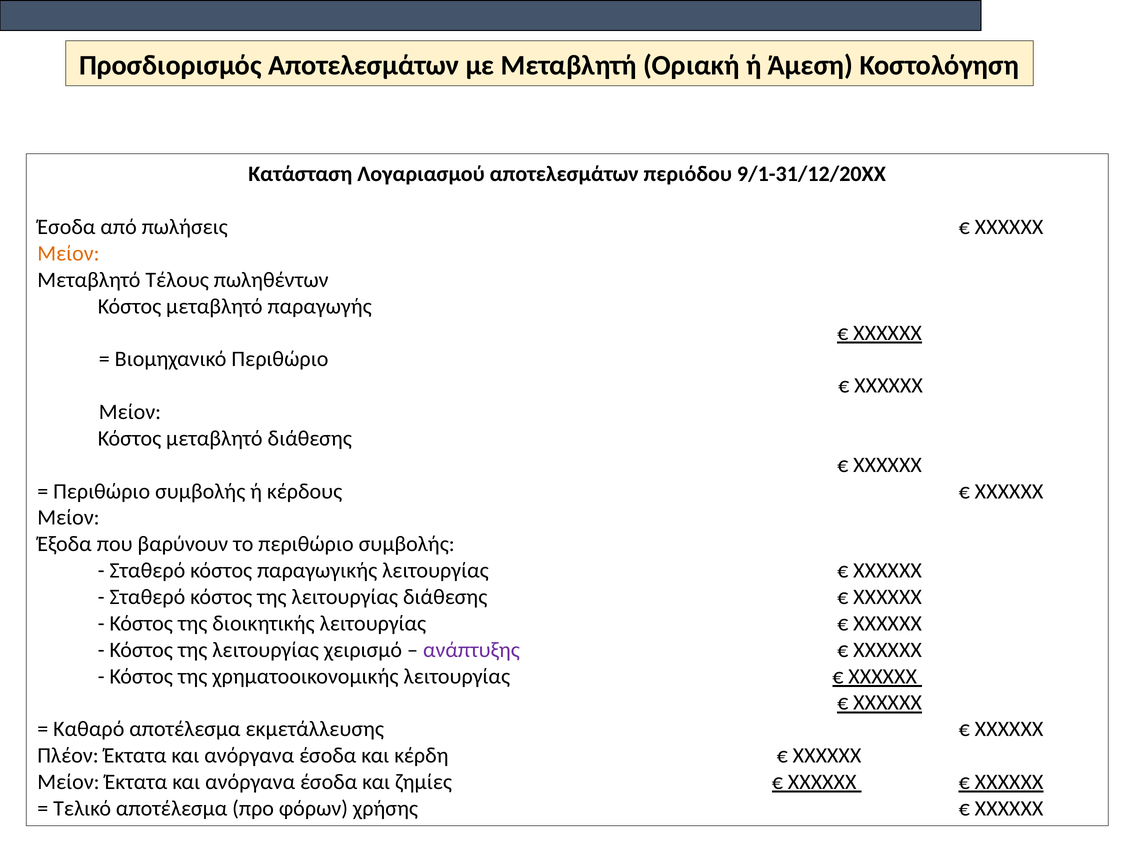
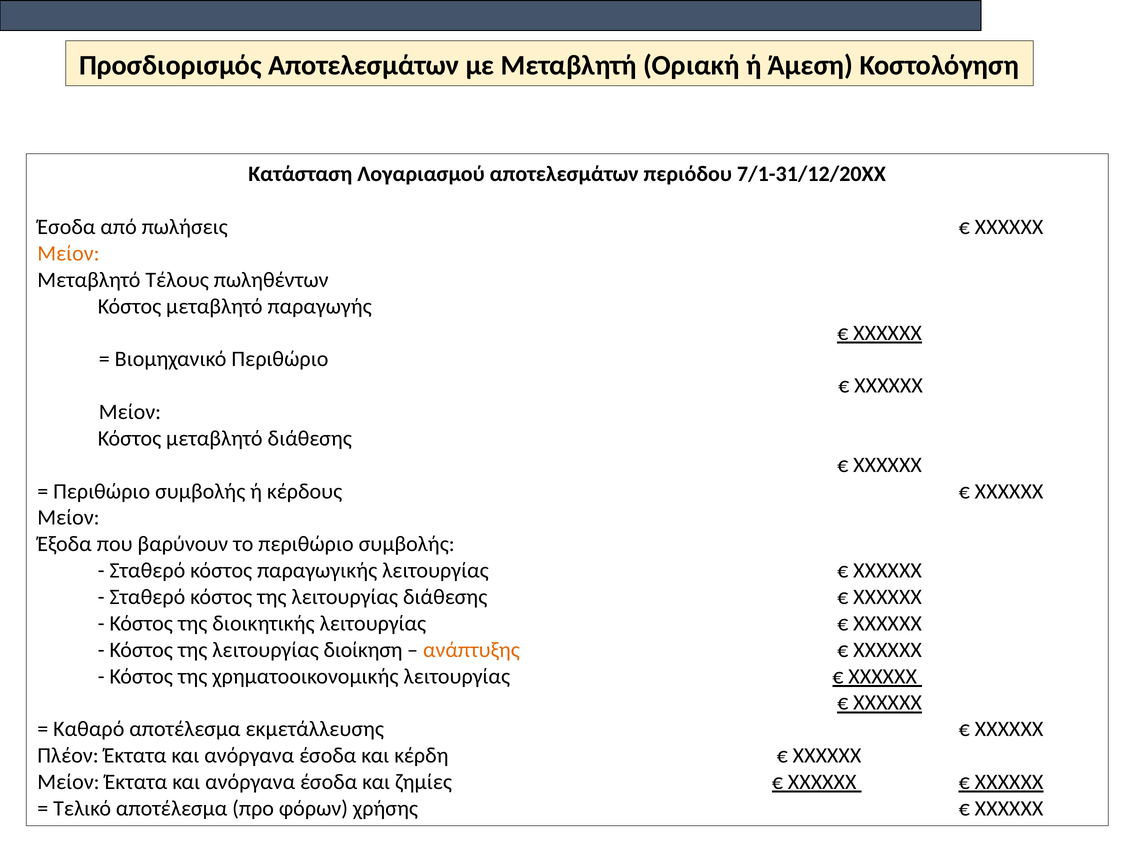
9/1-31/12/20ΧΧ: 9/1-31/12/20ΧΧ -> 7/1-31/12/20ΧΧ (811, 174)
χειρισμό: χειρισμό -> διοίκηση (363, 650)
ανάπτυξης colour: purple -> orange (471, 650)
